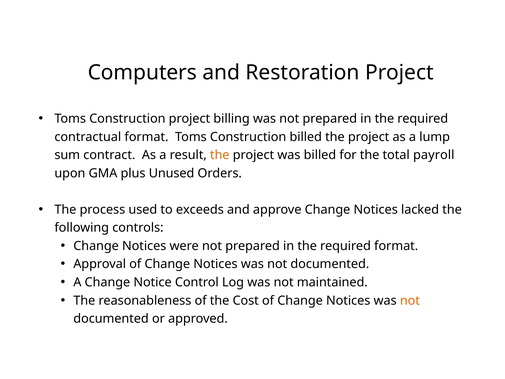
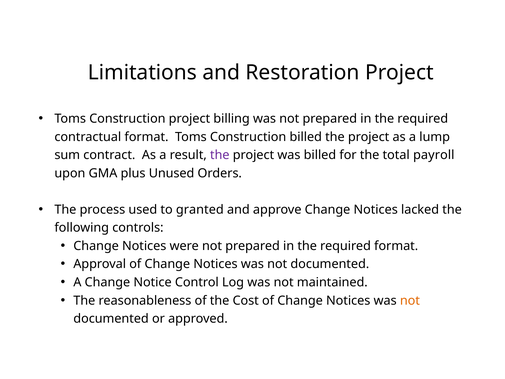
Computers: Computers -> Limitations (142, 72)
the colour: orange -> purple (220, 155)
exceeds: exceeds -> granted (200, 209)
